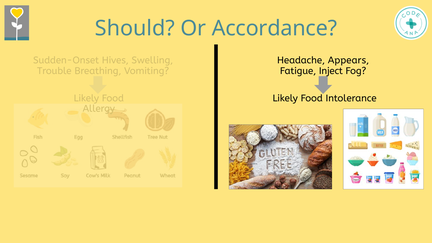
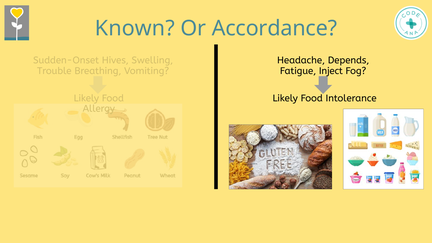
Should: Should -> Known (135, 28)
Appears: Appears -> Depends (349, 60)
